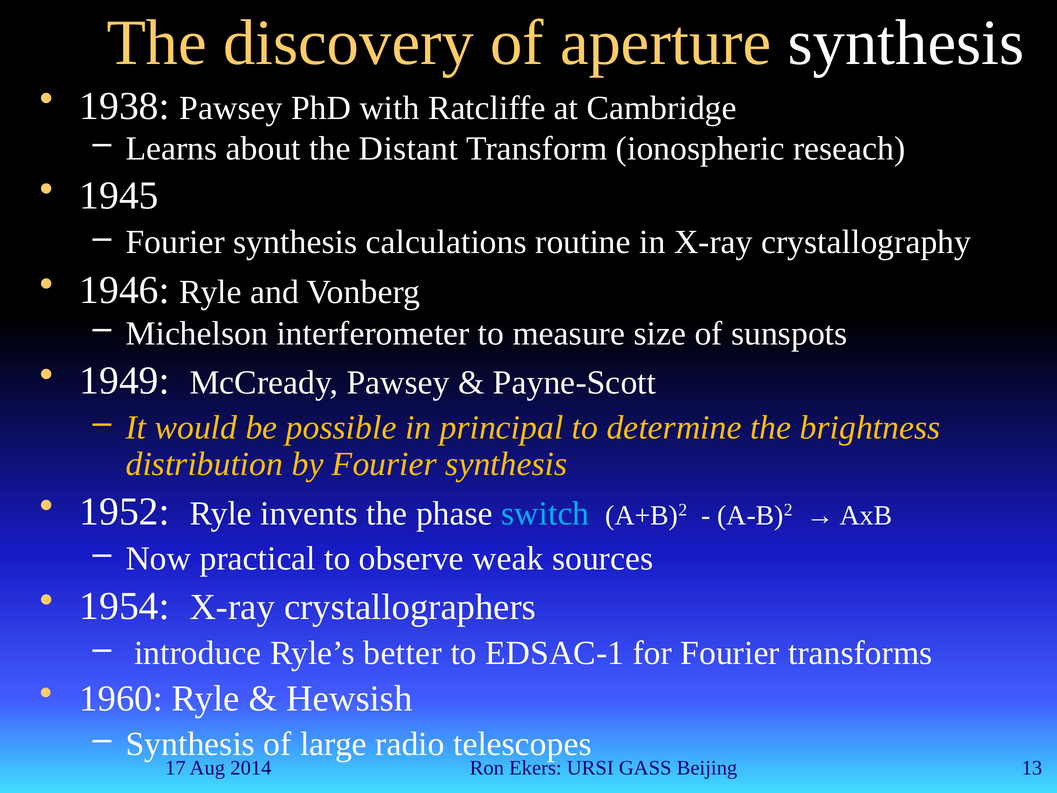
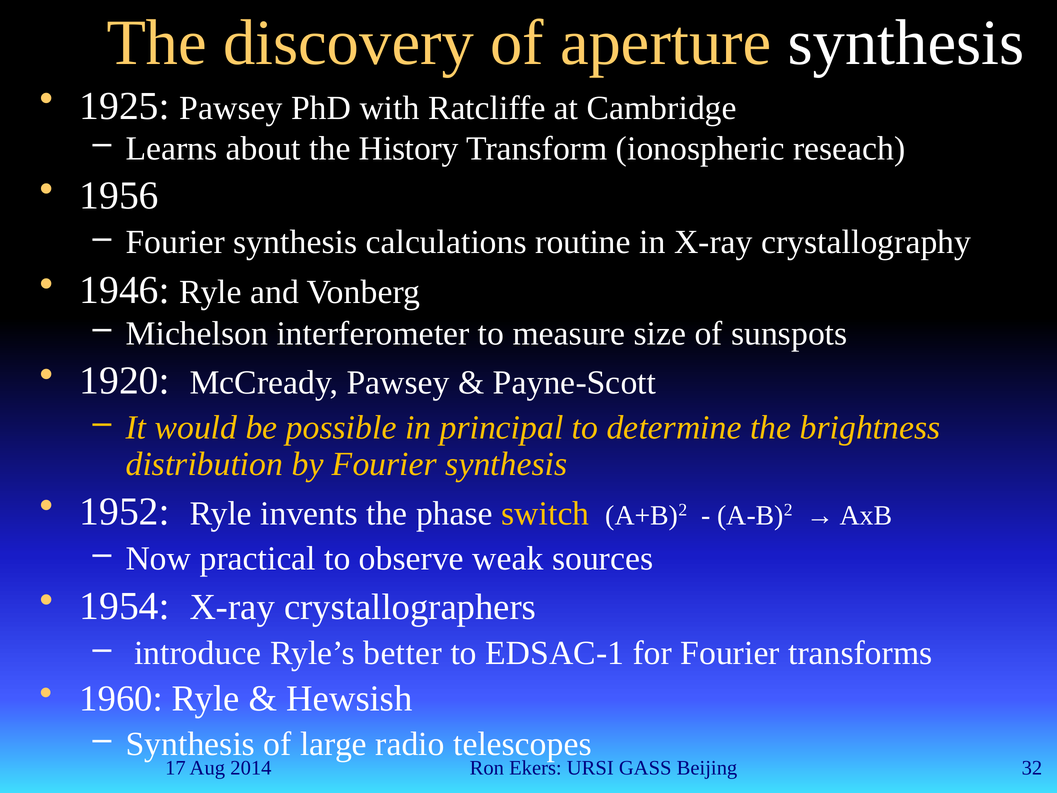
1938: 1938 -> 1925 (125, 106)
Distant: Distant -> History (409, 148)
1945: 1945 -> 1956 (119, 195)
1949: 1949 -> 1920 (125, 381)
switch colour: light blue -> yellow (545, 514)
13: 13 -> 32 (1032, 768)
